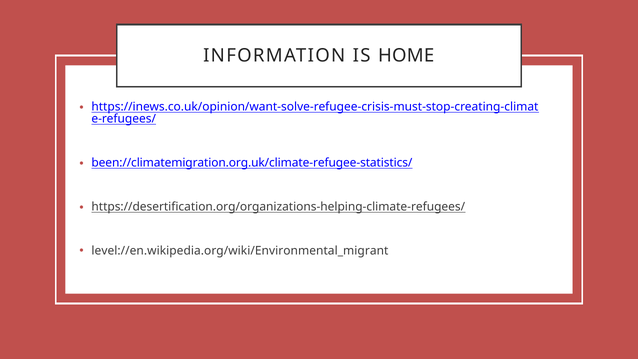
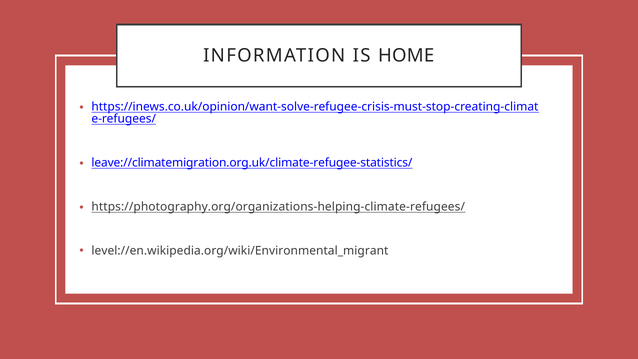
been://climatemigration.org.uk/climate-refugee-statistics/: been://climatemigration.org.uk/climate-refugee-statistics/ -> leave://climatemigration.org.uk/climate-refugee-statistics/ (252, 163)
https://desertification.org/organizations-helping-climate-refugees/: https://desertification.org/organizations-helping-climate-refugees/ -> https://photography.org/organizations-helping-climate-refugees/ (278, 207)
